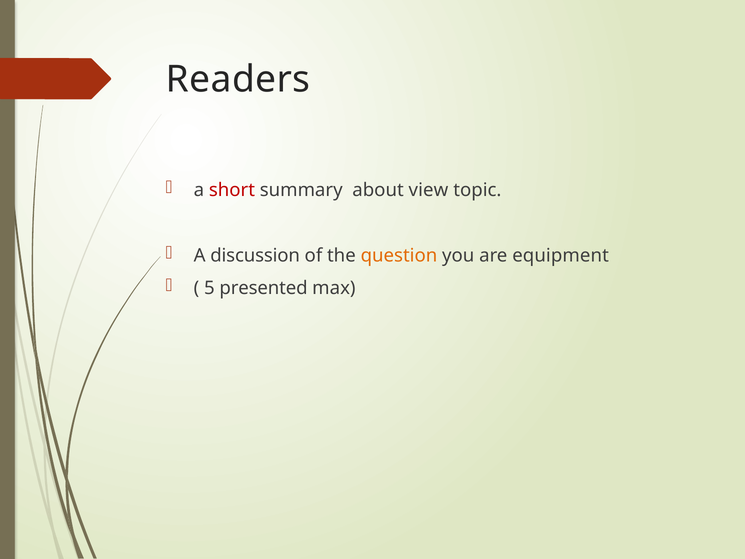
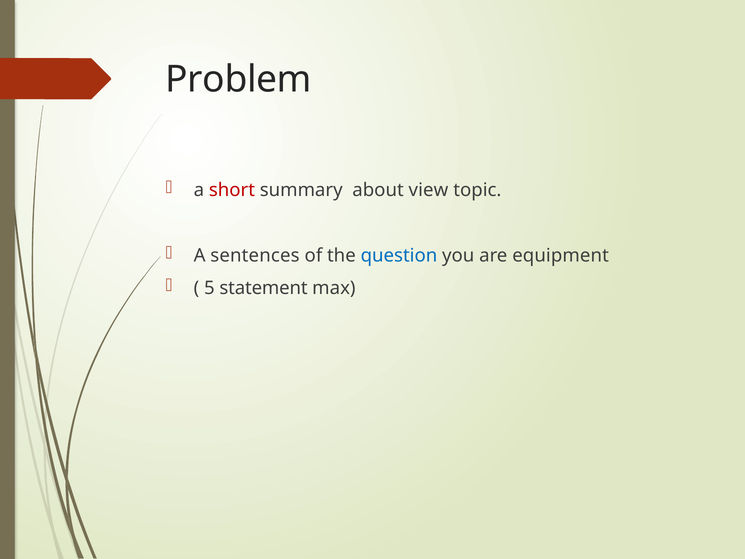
Readers: Readers -> Problem (238, 80)
discussion: discussion -> sentences (255, 255)
question colour: orange -> blue (399, 255)
presented: presented -> statement (264, 288)
